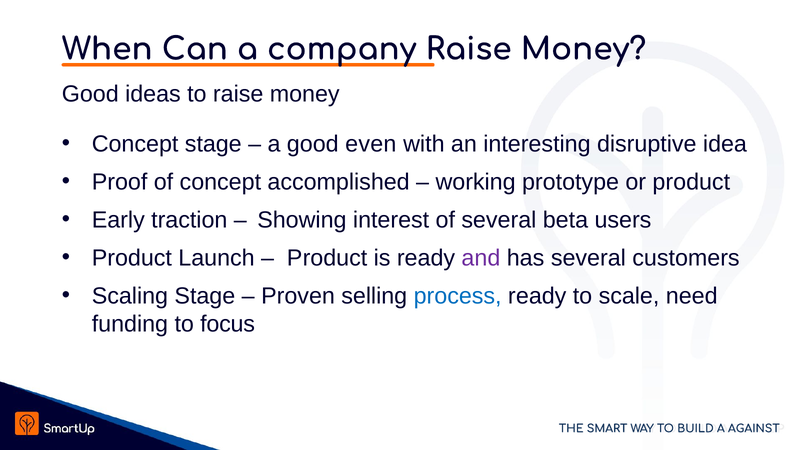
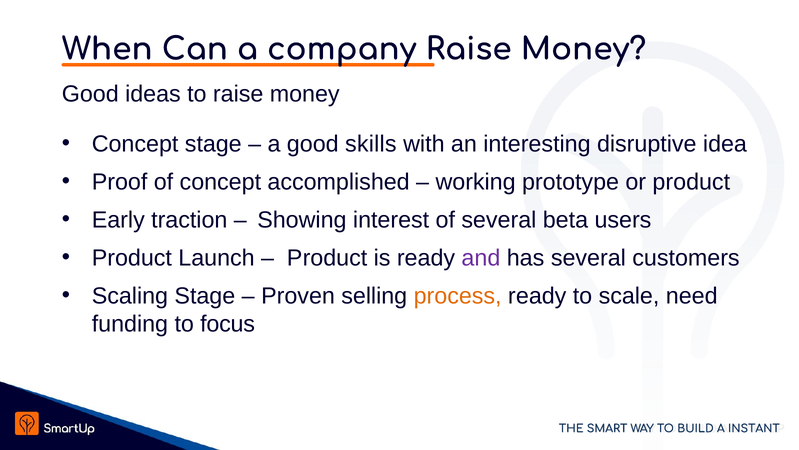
even: even -> skills (371, 144)
process colour: blue -> orange (458, 296)
AGAINST: AGAINST -> INSTANT (754, 428)
